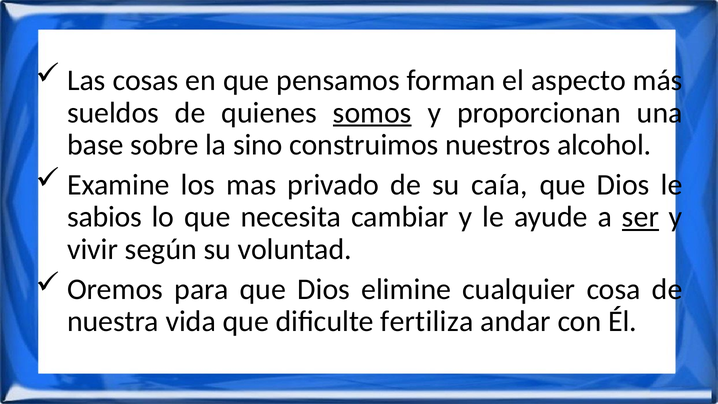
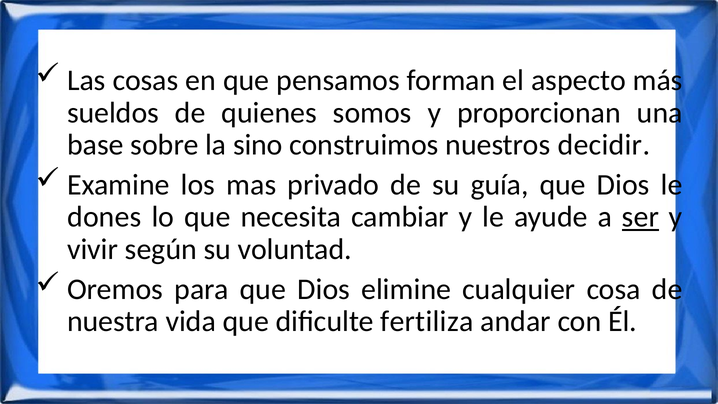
somos underline: present -> none (372, 113)
alcohol: alcohol -> decidir (604, 145)
caía: caía -> guía (500, 185)
sabios: sabios -> dones (104, 217)
